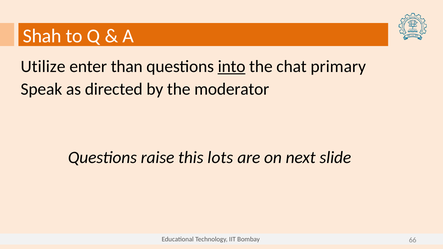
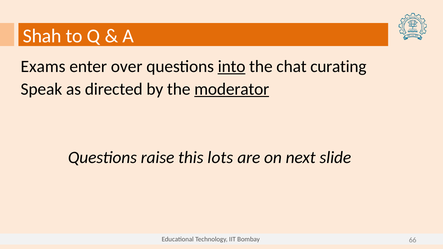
Utilize: Utilize -> Exams (43, 67)
than: than -> over (127, 67)
primary: primary -> curating (338, 67)
moderator underline: none -> present (232, 89)
